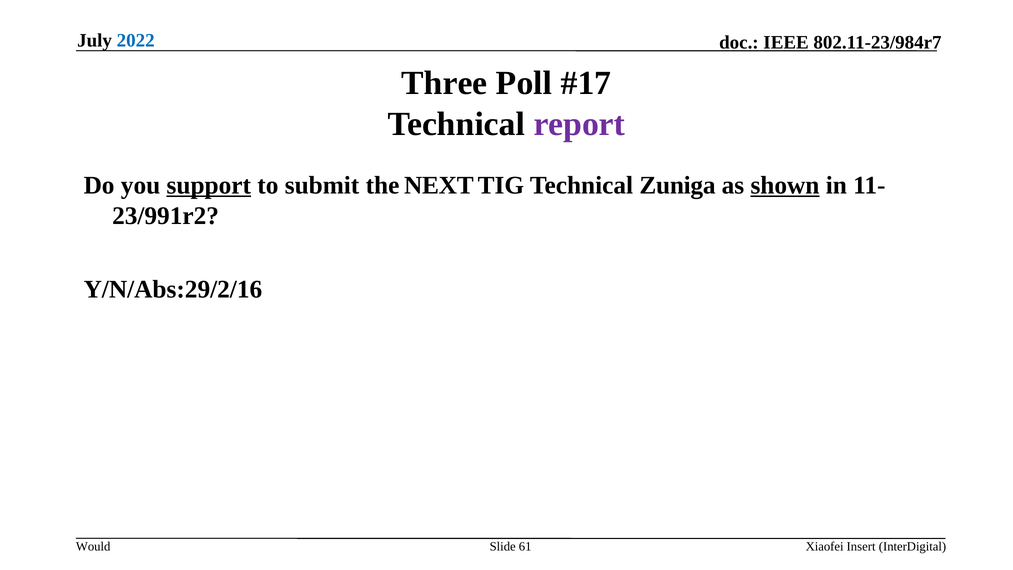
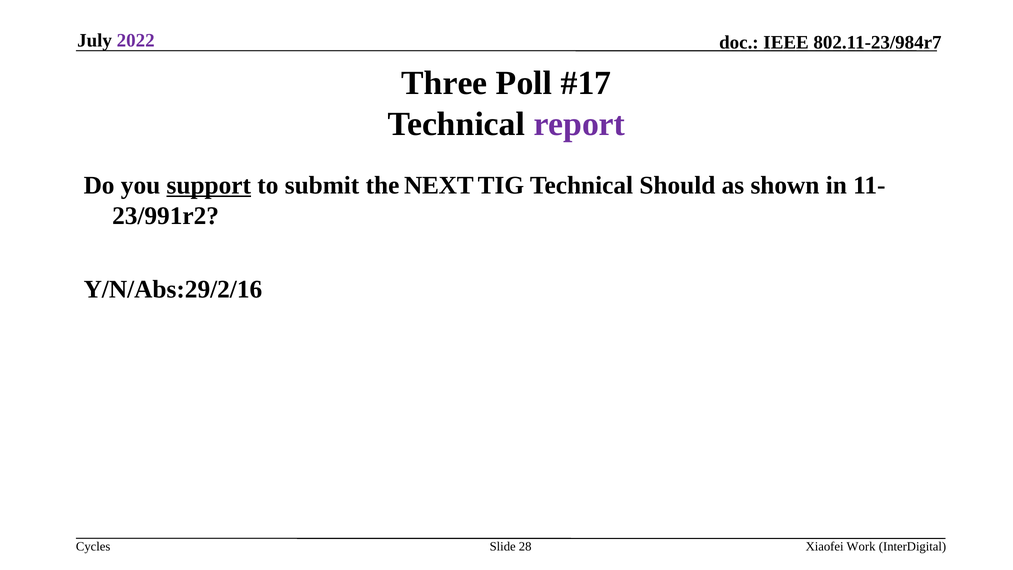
2022 colour: blue -> purple (136, 40)
Zuniga: Zuniga -> Should (677, 185)
shown underline: present -> none (785, 185)
Would: Would -> Cycles (93, 546)
61: 61 -> 28 (525, 546)
Insert: Insert -> Work (861, 546)
